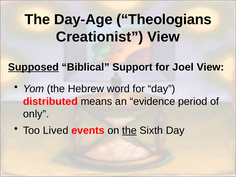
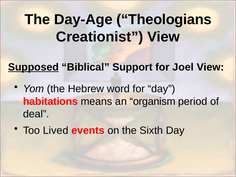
distributed: distributed -> habitations (50, 101)
evidence: evidence -> organism (153, 101)
only: only -> deal (36, 114)
the underline: present -> none (129, 131)
